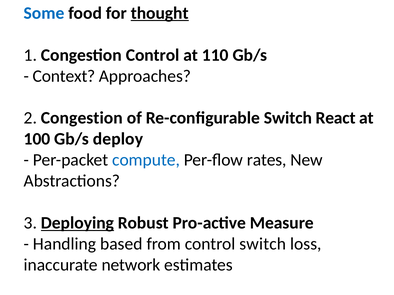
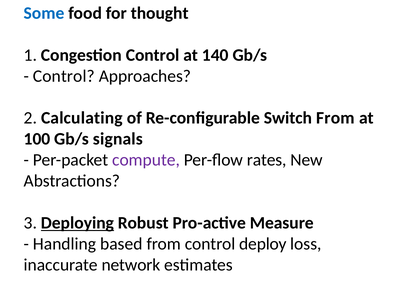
thought underline: present -> none (160, 13)
110: 110 -> 140 (215, 55)
Context: Context -> Control (64, 76)
2 Congestion: Congestion -> Calculating (82, 118)
Switch React: React -> From (335, 118)
deploy: deploy -> signals (118, 139)
compute colour: blue -> purple (146, 160)
control switch: switch -> deploy (263, 244)
